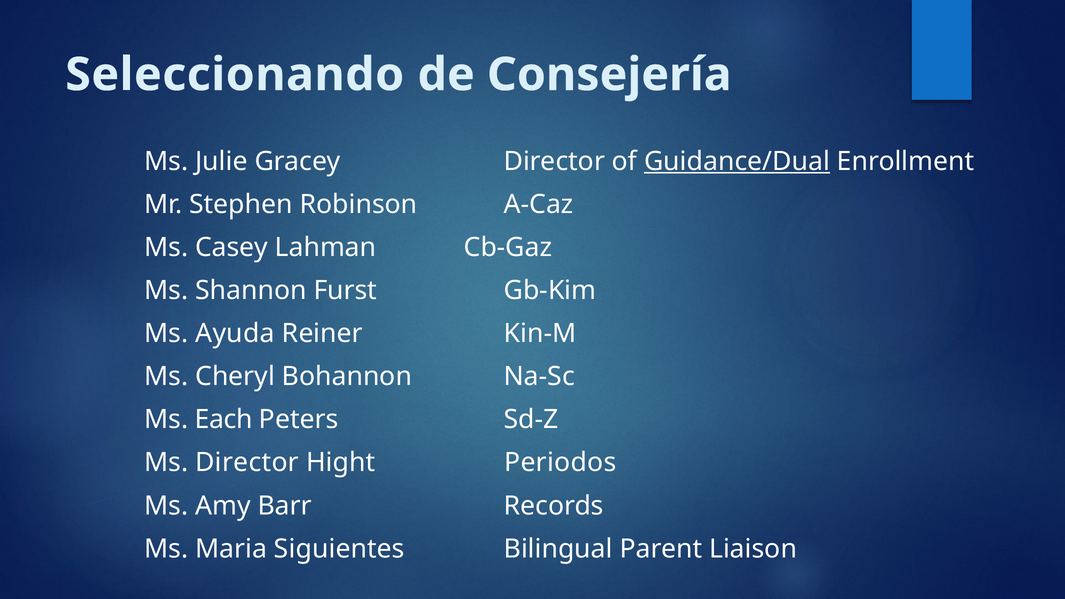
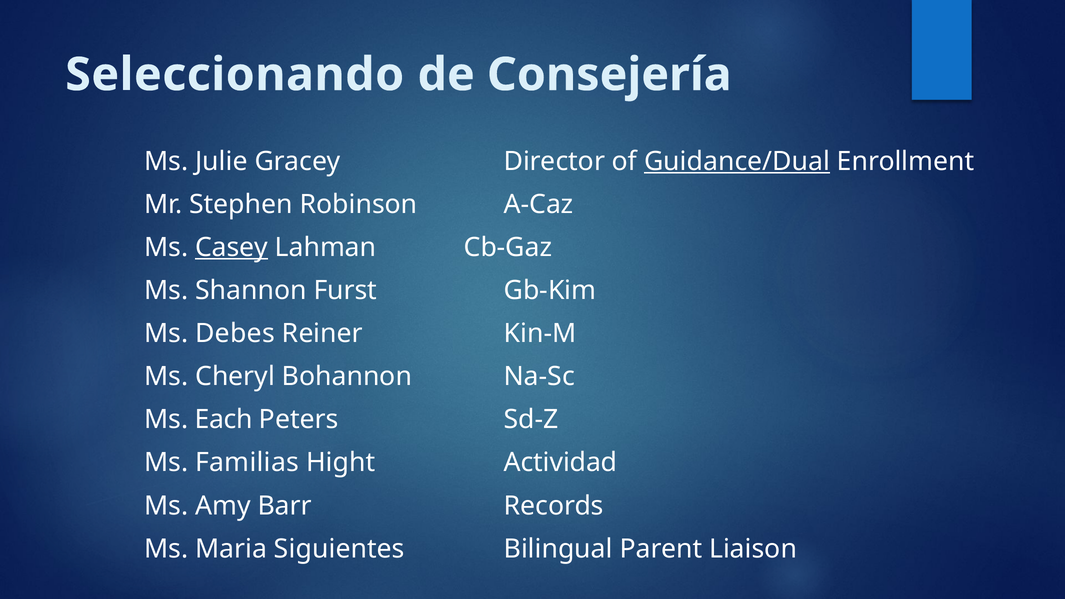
Casey underline: none -> present (232, 248)
Ayuda: Ayuda -> Debes (235, 334)
Ms Director: Director -> Familias (247, 463)
Periodos: Periodos -> Actividad (561, 463)
